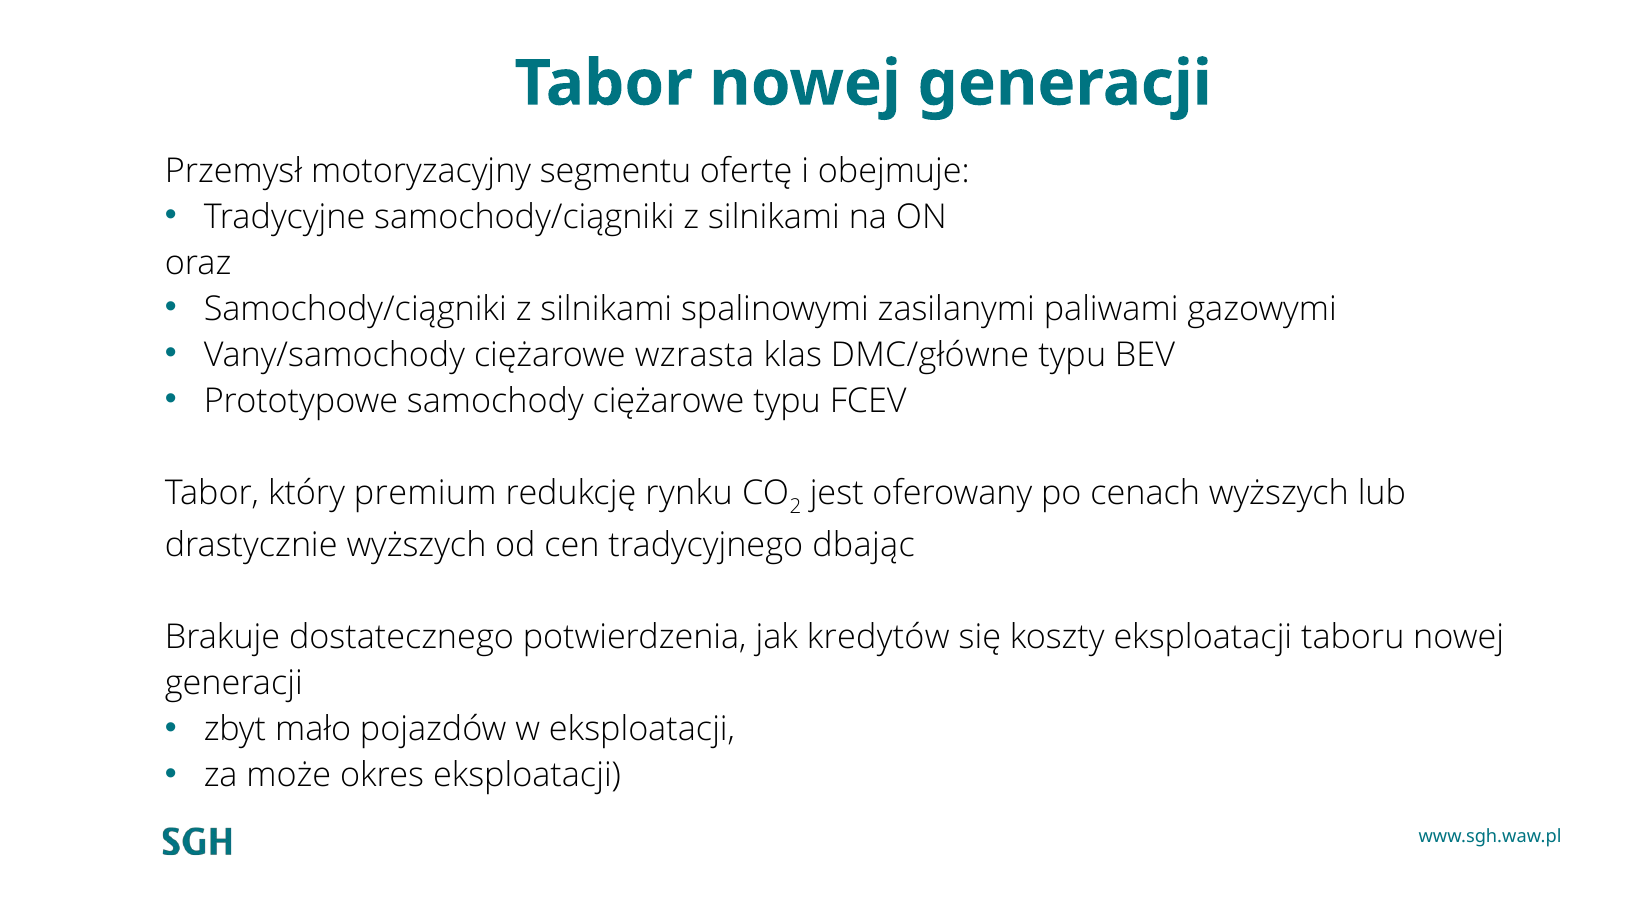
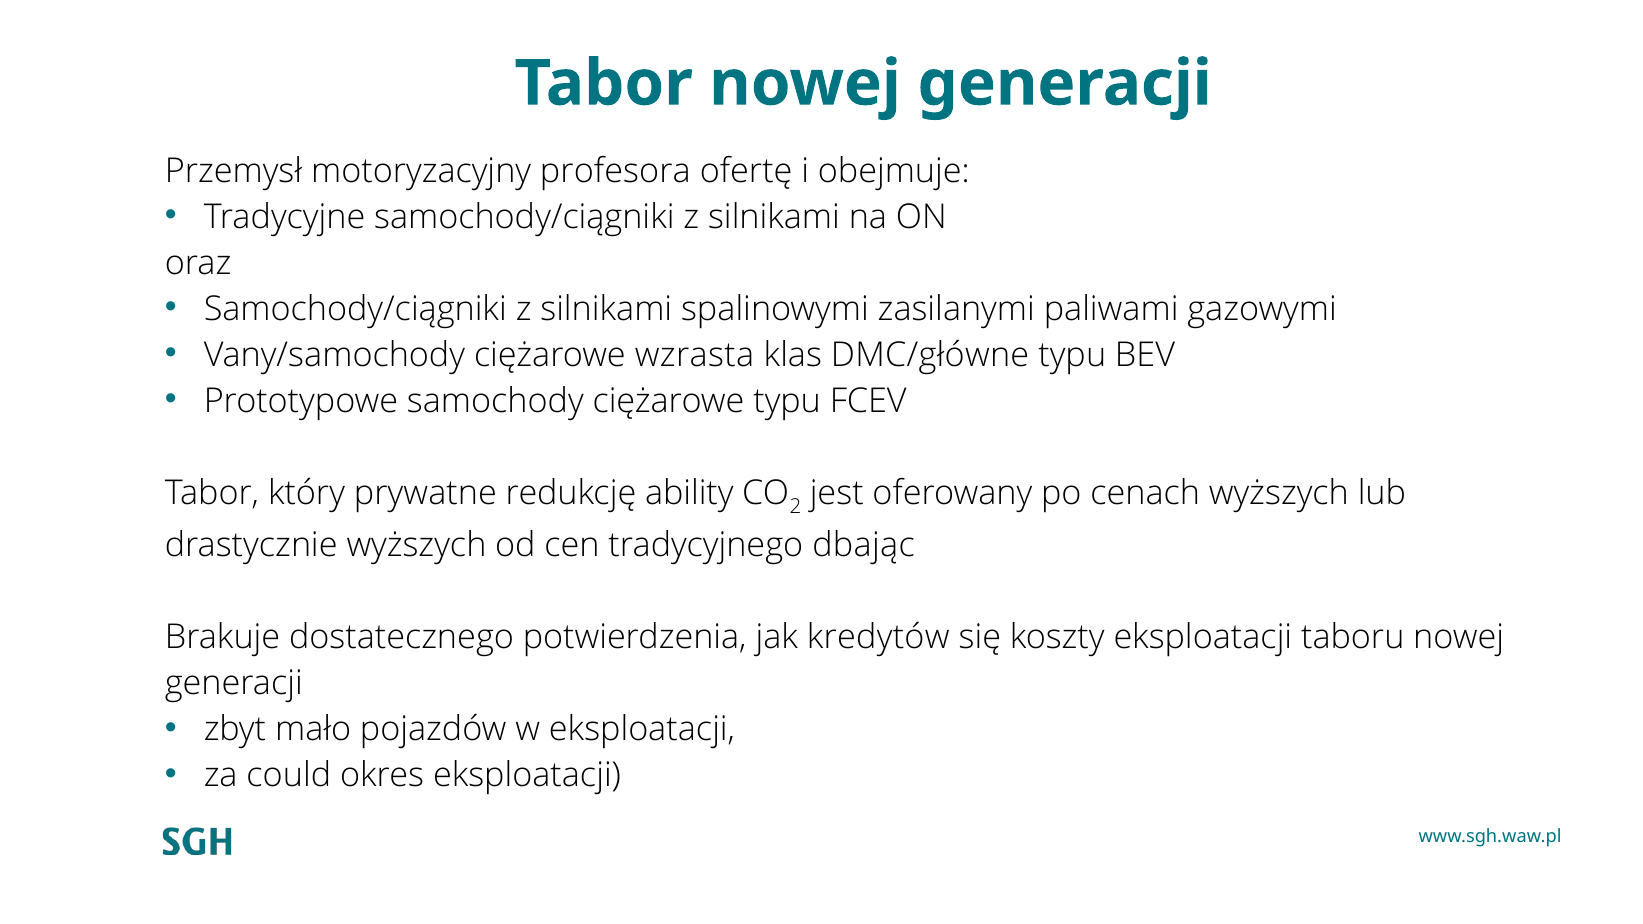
segmentu: segmentu -> profesora (615, 171)
premium: premium -> prywatne (425, 494)
rynku: rynku -> ability (689, 494)
może: może -> could (289, 776)
